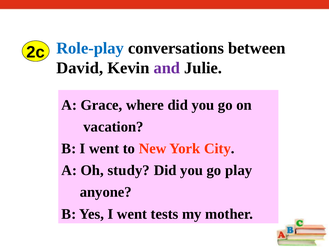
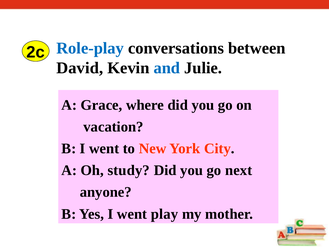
and colour: purple -> blue (167, 68)
play: play -> next (239, 170)
tests: tests -> play (164, 214)
